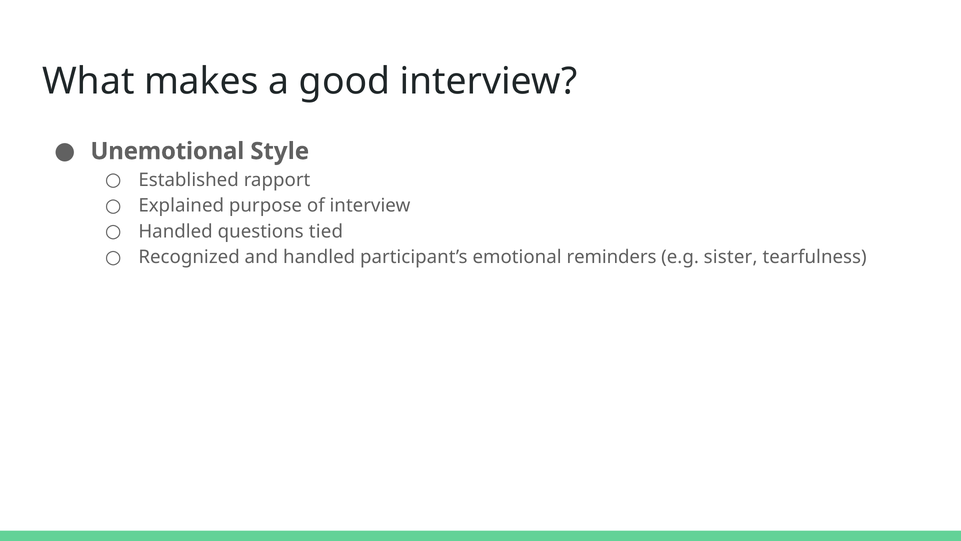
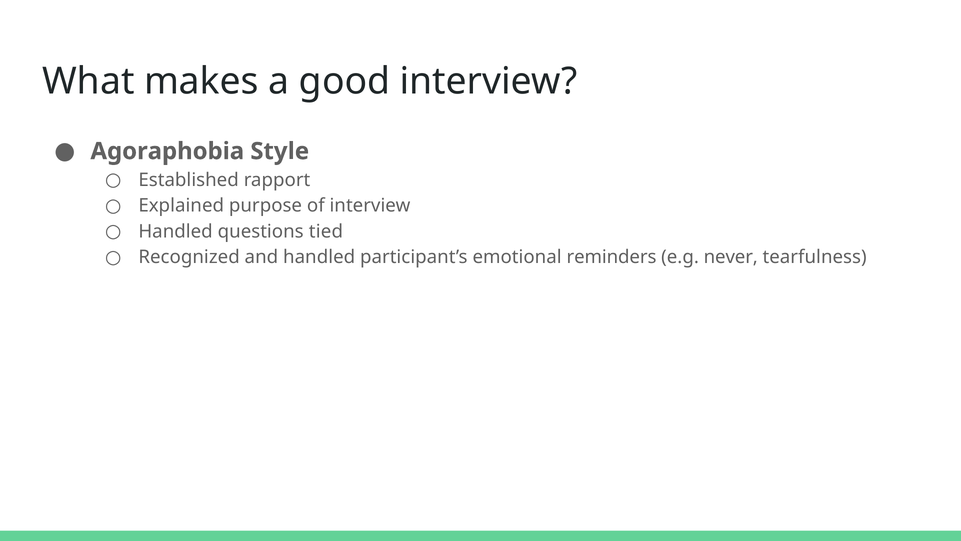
Unemotional: Unemotional -> Agoraphobia (167, 151)
sister: sister -> never (731, 257)
